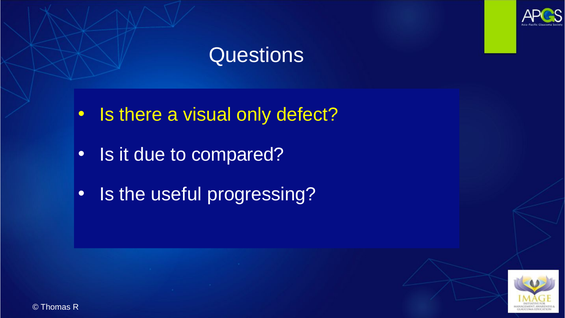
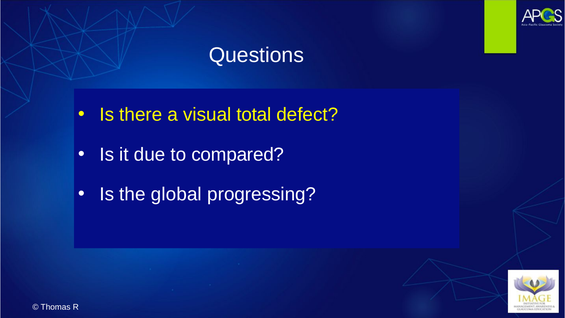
only: only -> total (254, 115)
useful: useful -> global (176, 194)
